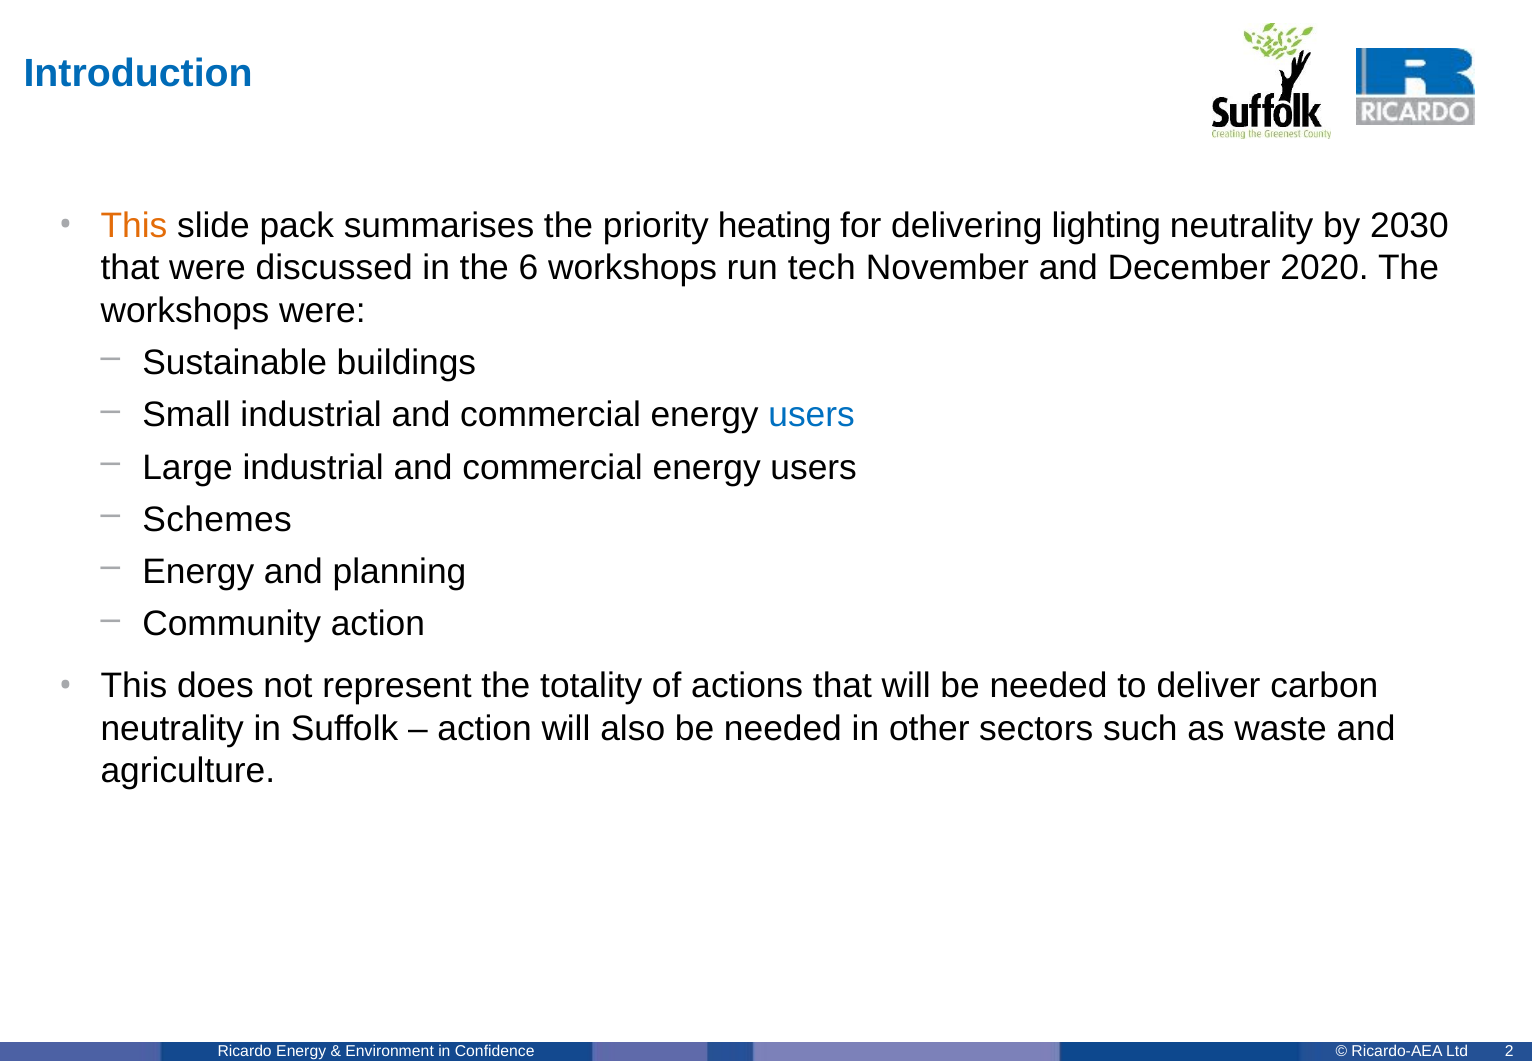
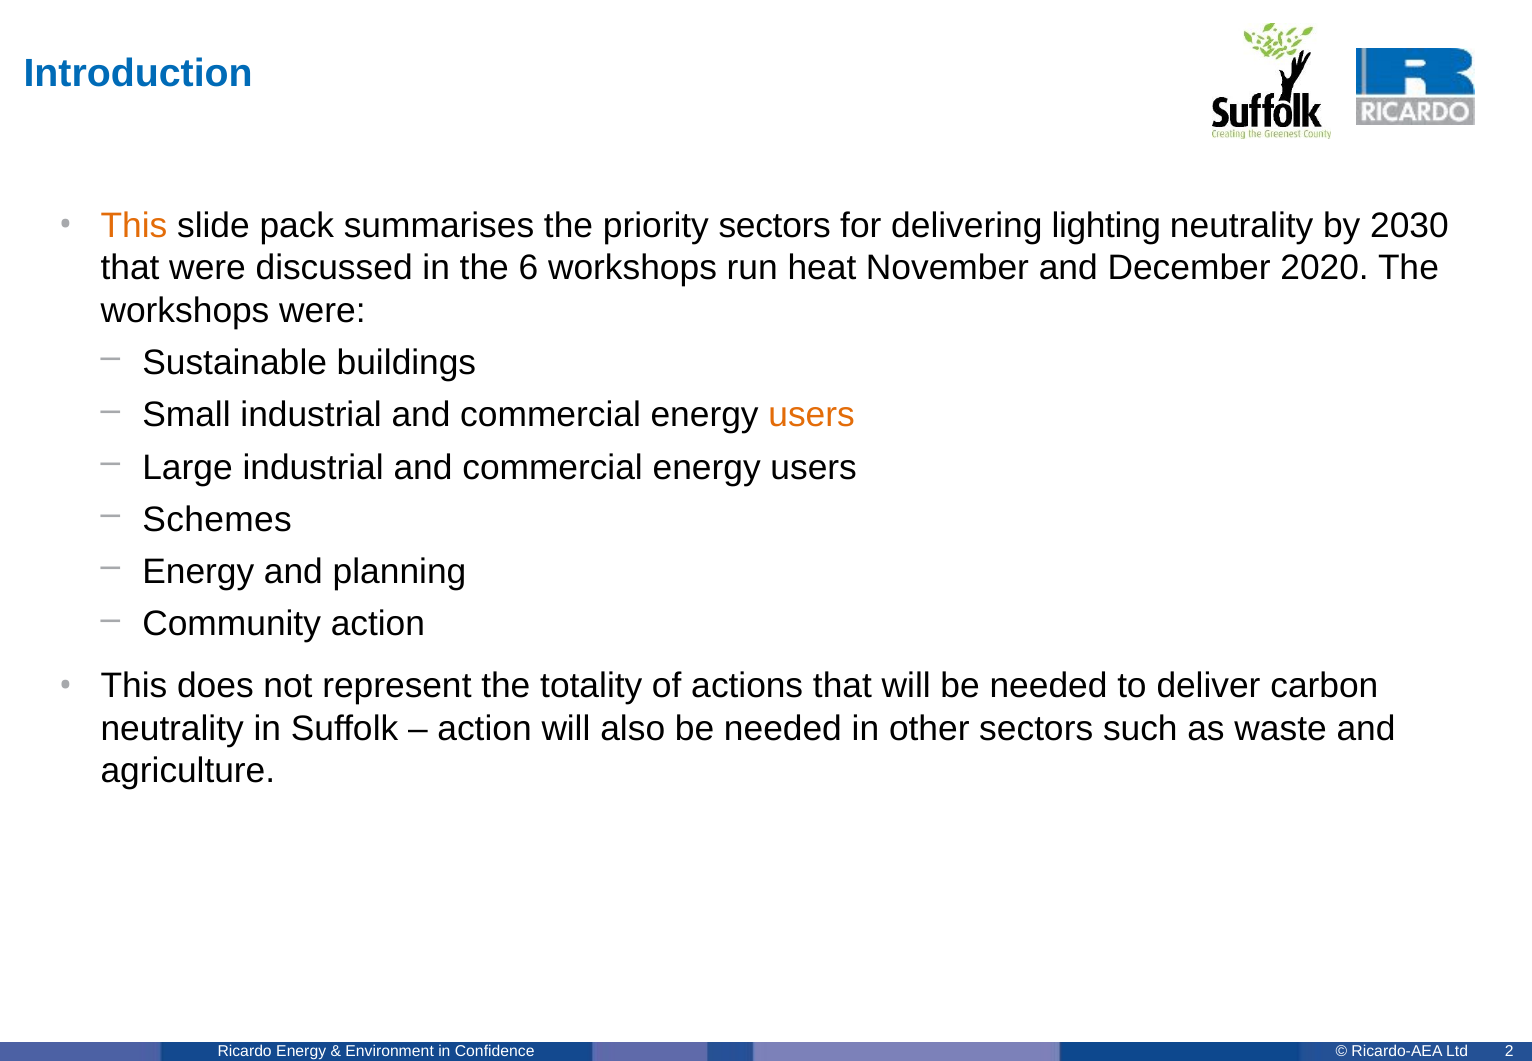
priority heating: heating -> sectors (775, 226)
tech: tech -> heat (822, 268)
users colour: blue -> orange (812, 415)
